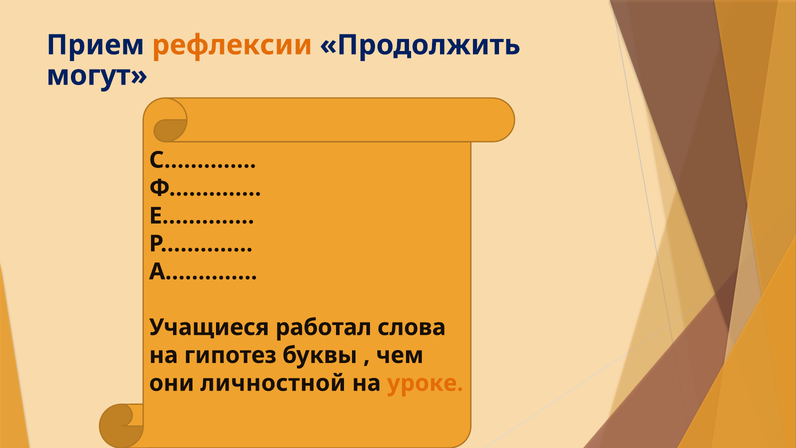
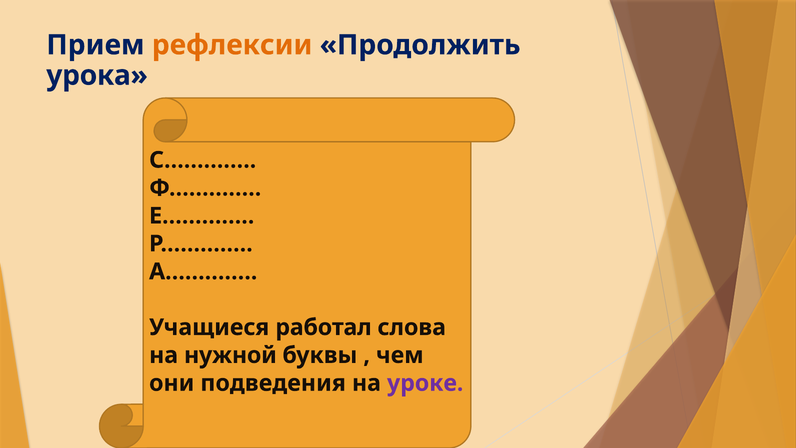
могут: могут -> урока (97, 75)
гипотез: гипотез -> нужной (230, 355)
личностной: личностной -> подведения (273, 383)
уроке colour: orange -> purple (425, 383)
